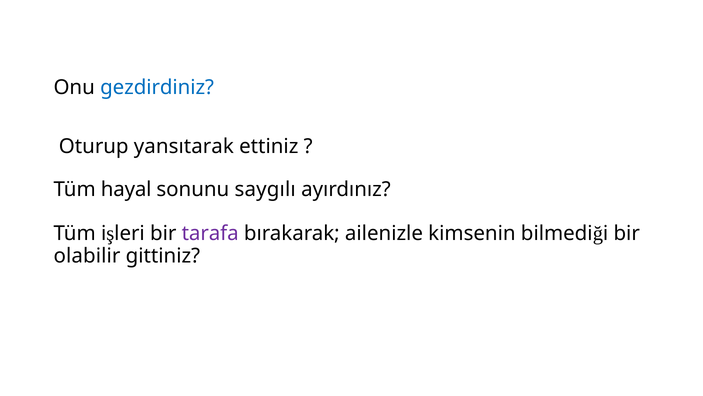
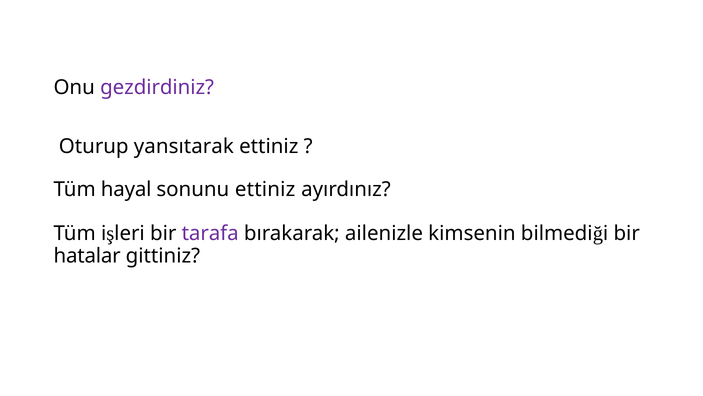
gezdirdiniz colour: blue -> purple (157, 87)
sonunu saygılı: saygılı -> ettiniz (265, 189)
olabilir: olabilir -> hatalar (87, 255)
